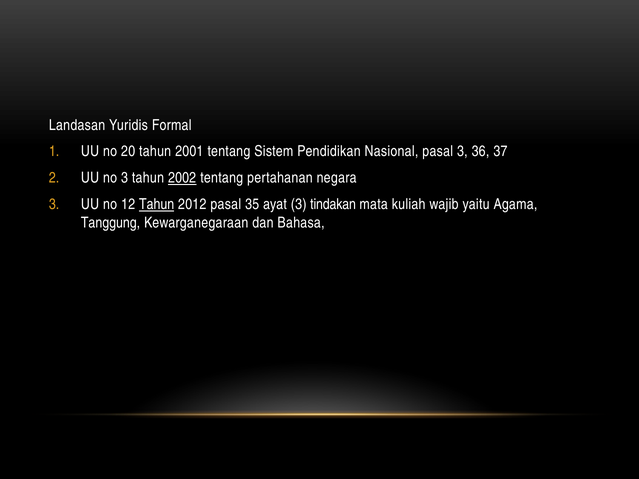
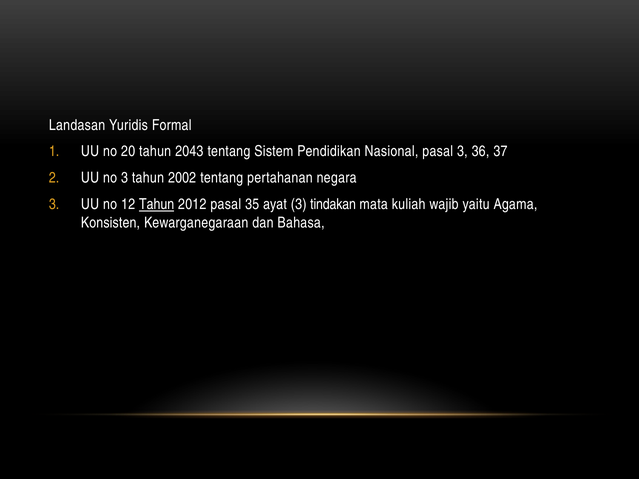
2001: 2001 -> 2043 (189, 152)
2002 underline: present -> none (182, 178)
Tanggung: Tanggung -> Konsisten (110, 223)
